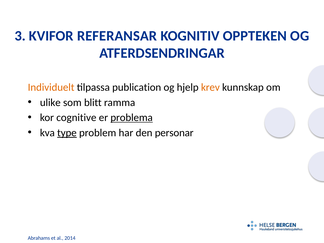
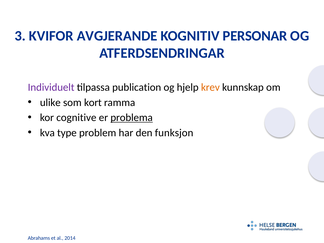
REFERANSAR: REFERANSAR -> AVGJERANDE (117, 36)
OPPTEKEN: OPPTEKEN -> PERSONAR (255, 36)
Individuelt colour: orange -> purple (51, 87)
blitt: blitt -> kort (93, 103)
type underline: present -> none (67, 133)
personar: personar -> funksjon (174, 133)
